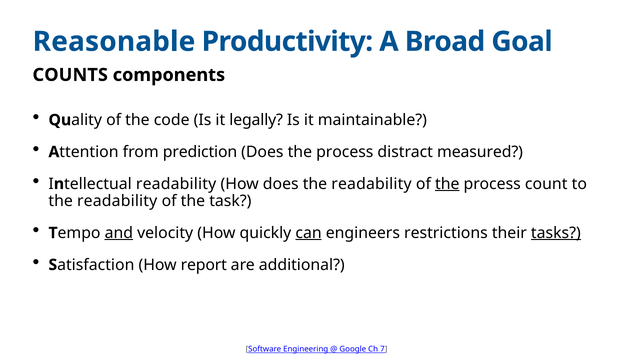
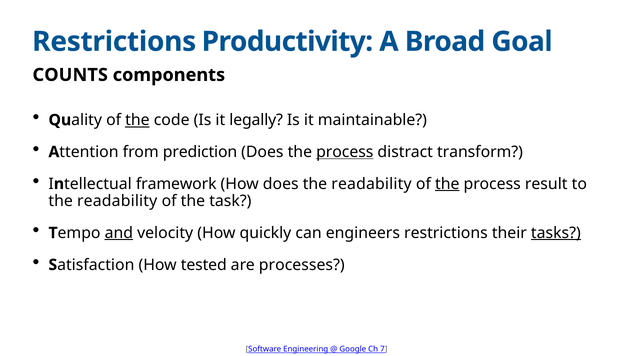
Reasonable: Reasonable -> Restrictions (114, 42)
the underline: none -> present (137, 120)
process underline: none -> present (345, 152)
measured: measured -> transform (480, 152)
readability: readability -> framework (176, 184)
count: count -> result (546, 184)
can underline: present -> none (309, 233)
report: report -> tested (204, 265)
additional: additional -> processes (302, 265)
